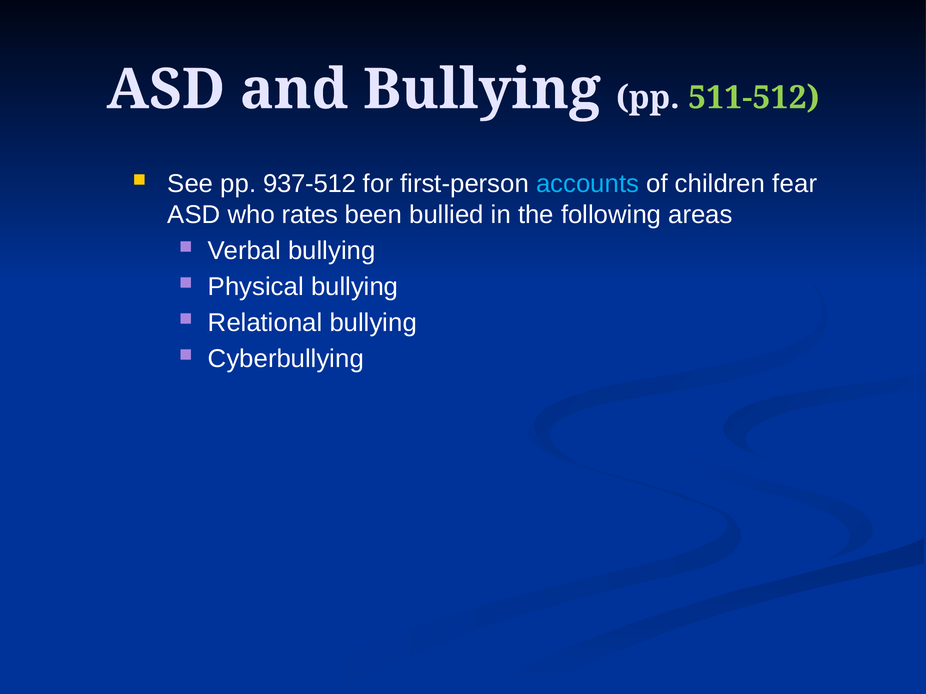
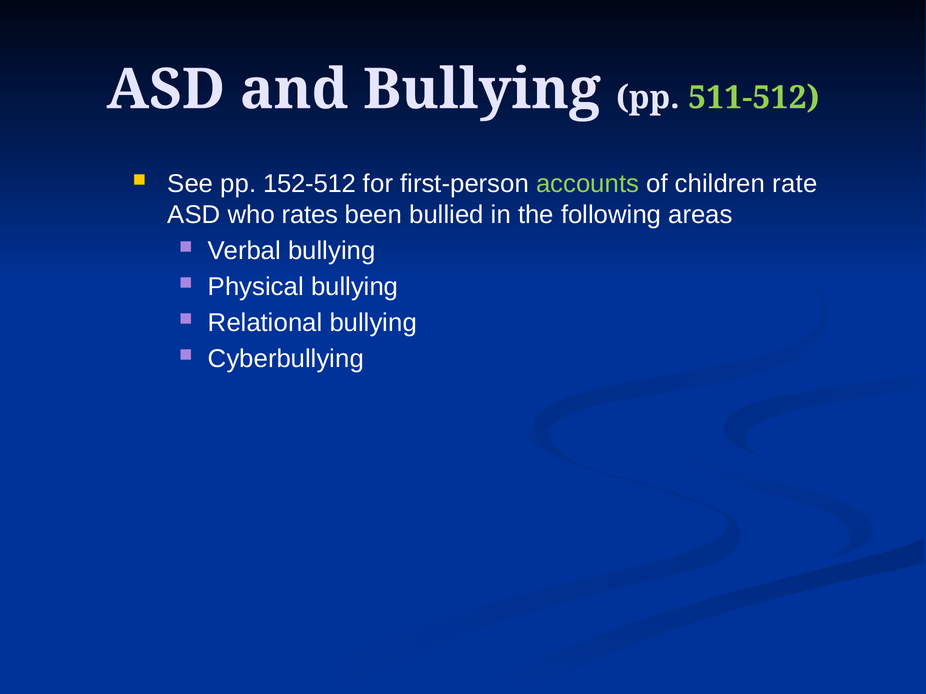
937-512: 937-512 -> 152-512 (310, 184)
accounts colour: light blue -> light green (588, 184)
fear: fear -> rate (795, 184)
